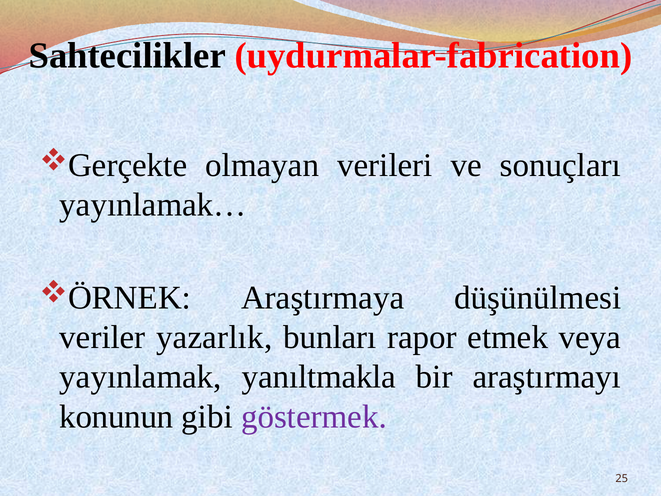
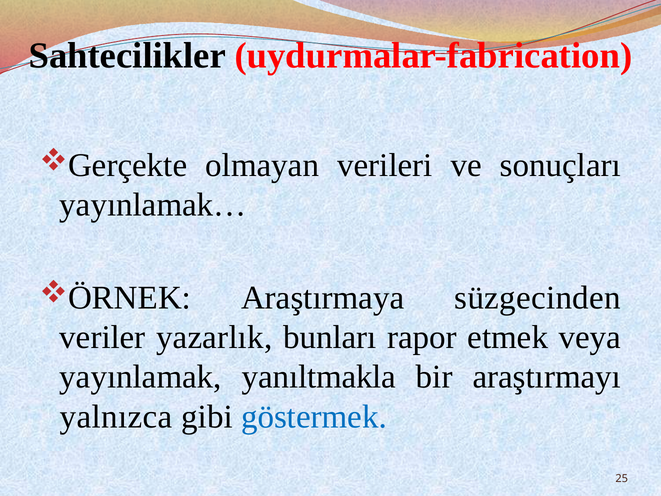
düşünülmesi: düşünülmesi -> süzgecinden (538, 297)
konunun: konunun -> yalnızca (116, 416)
göstermek colour: purple -> blue (314, 416)
